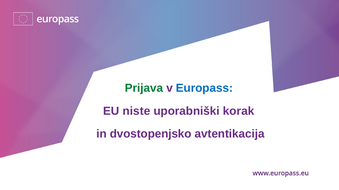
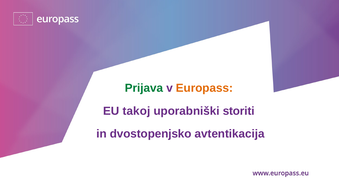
Europass colour: blue -> orange (204, 88)
niste: niste -> takoj (136, 111)
korak: korak -> storiti (239, 111)
